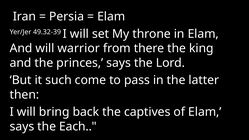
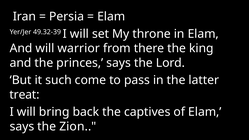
then: then -> treat (24, 95)
Each: Each -> Zion (78, 127)
